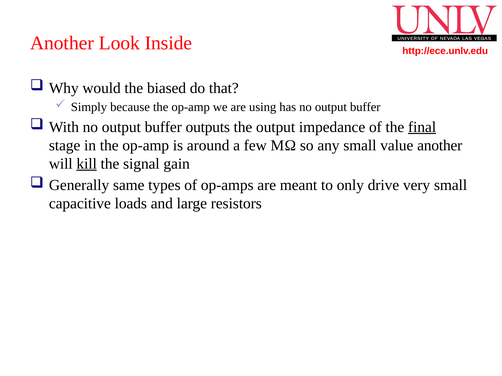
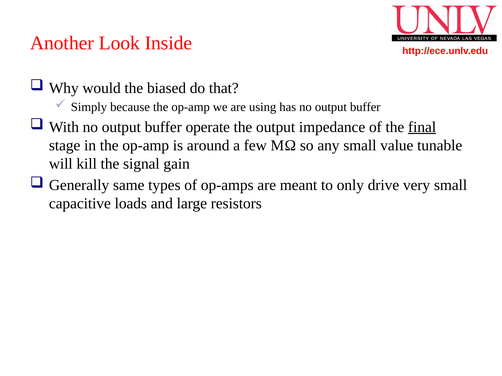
outputs: outputs -> operate (208, 127)
value another: another -> tunable (440, 146)
kill underline: present -> none (87, 164)
